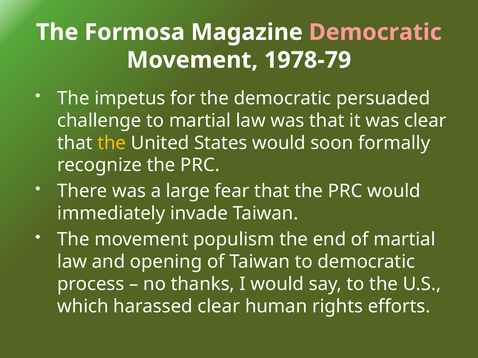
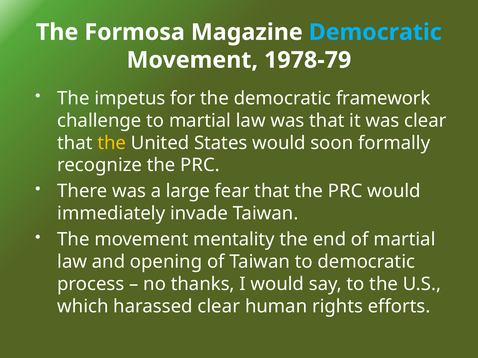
Democratic colour: pink -> light blue (375, 32)
persuaded: persuaded -> framework (383, 98)
populism: populism -> mentality (234, 240)
